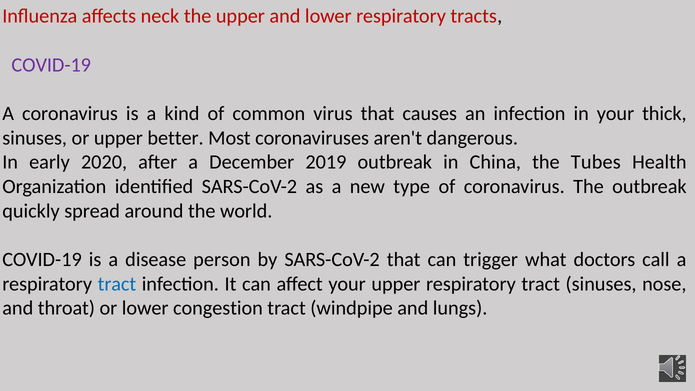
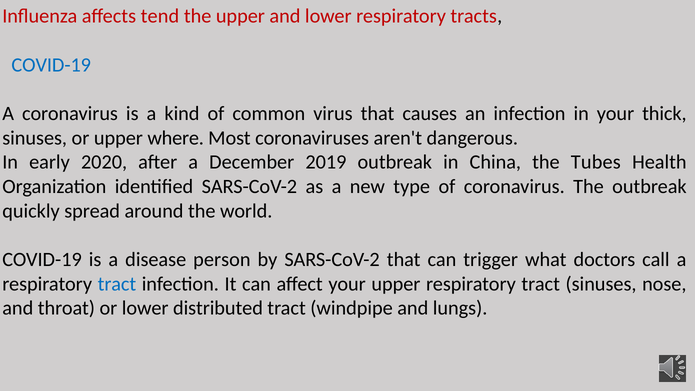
neck: neck -> tend (160, 16)
COVID-19 colour: purple -> blue (51, 65)
better: better -> where (176, 138)
congestion: congestion -> distributed (218, 308)
